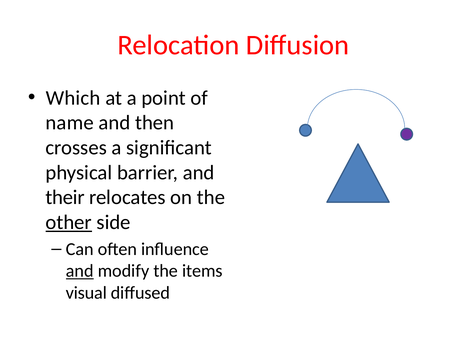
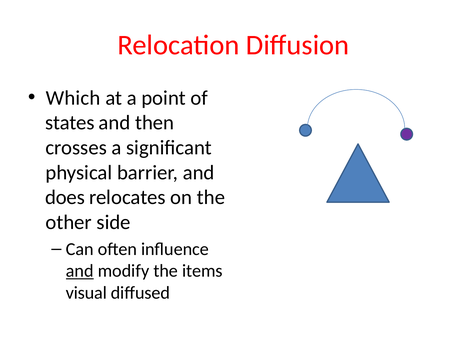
name: name -> states (70, 123)
their: their -> does (65, 198)
other underline: present -> none (69, 223)
